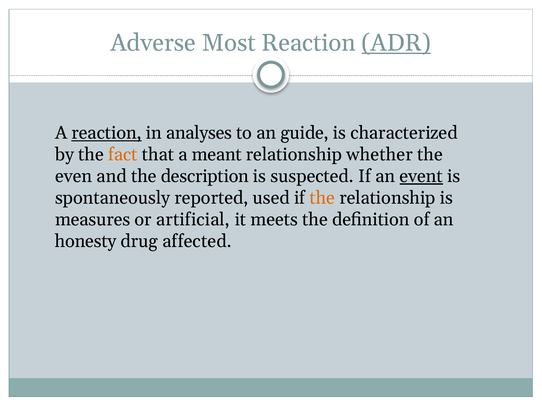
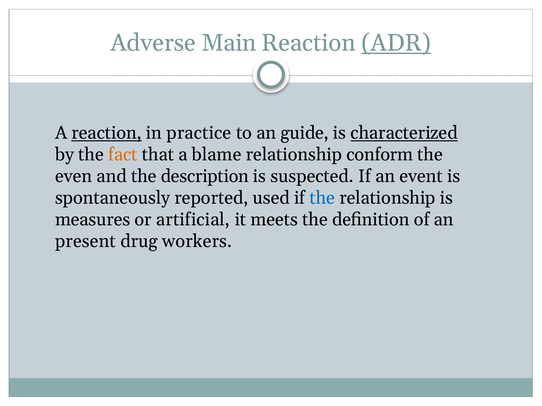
Most: Most -> Main (229, 43)
analyses: analyses -> practice (199, 133)
characterized underline: none -> present (404, 133)
meant: meant -> blame (217, 155)
whether: whether -> conform (380, 155)
event underline: present -> none (421, 176)
the colour: orange -> blue (322, 198)
honesty: honesty -> present (85, 242)
affected: affected -> workers (197, 242)
